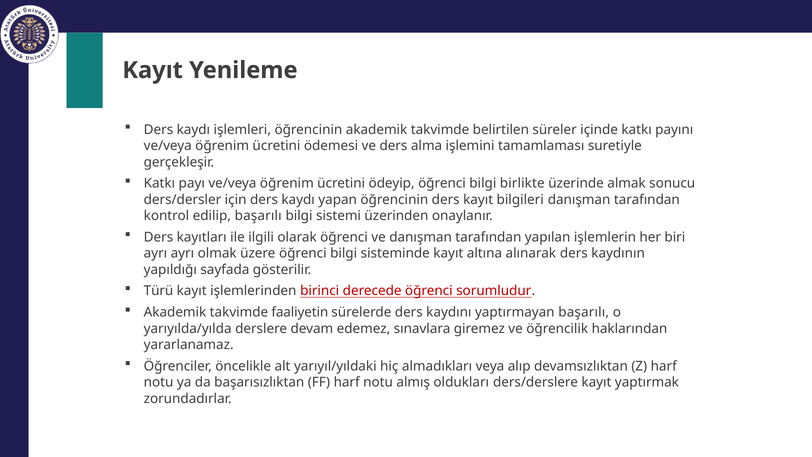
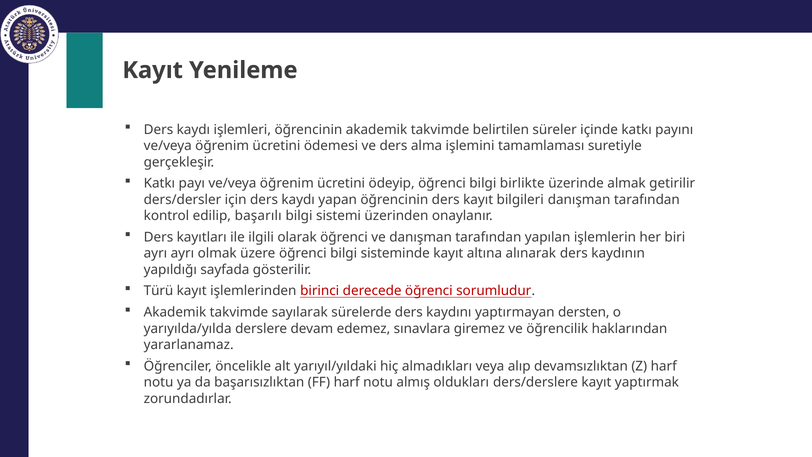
sonucu: sonucu -> getirilir (672, 183)
faaliyetin: faaliyetin -> sayılarak (300, 312)
yaptırmayan başarılı: başarılı -> dersten (584, 312)
